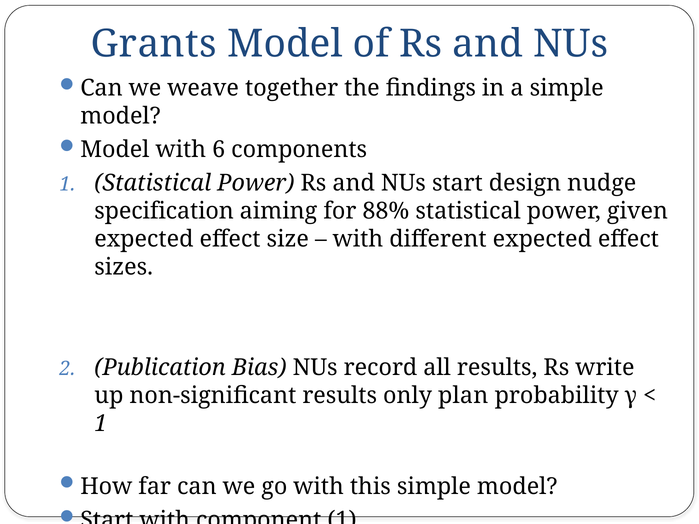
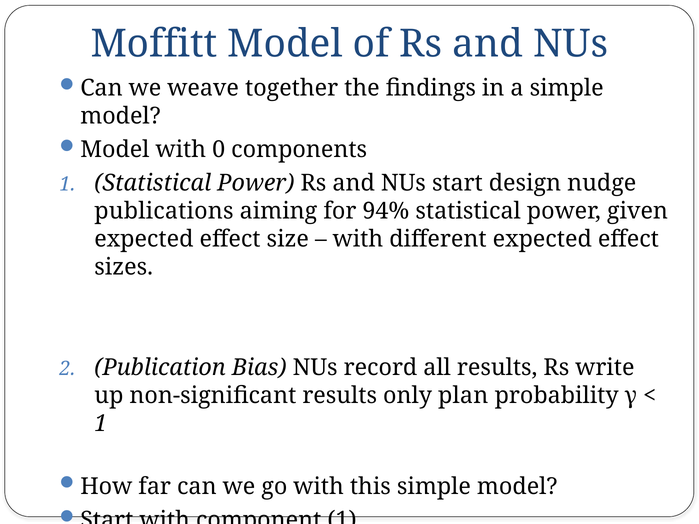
Grants: Grants -> Moffitt (154, 44)
6: 6 -> 0 (219, 150)
specification: specification -> publications (164, 211)
88%: 88% -> 94% (386, 211)
